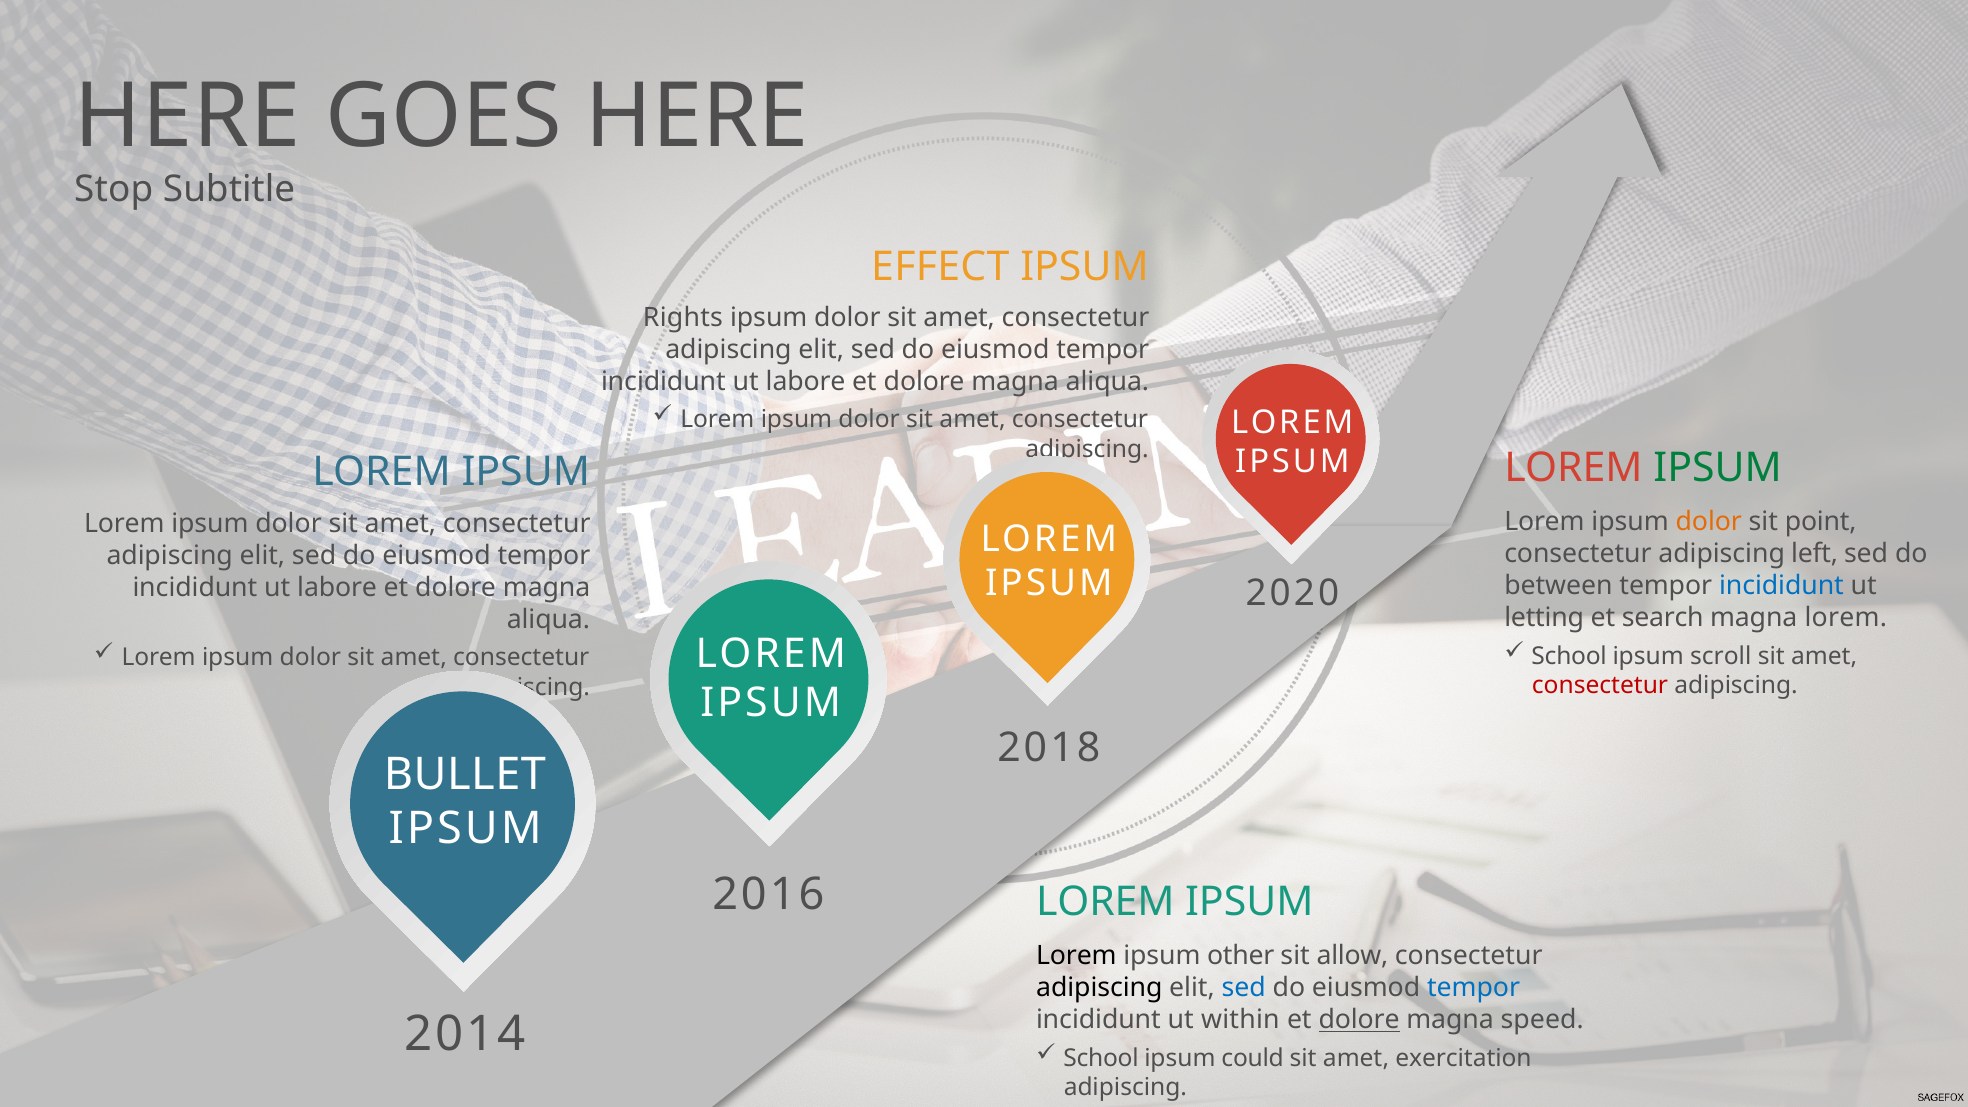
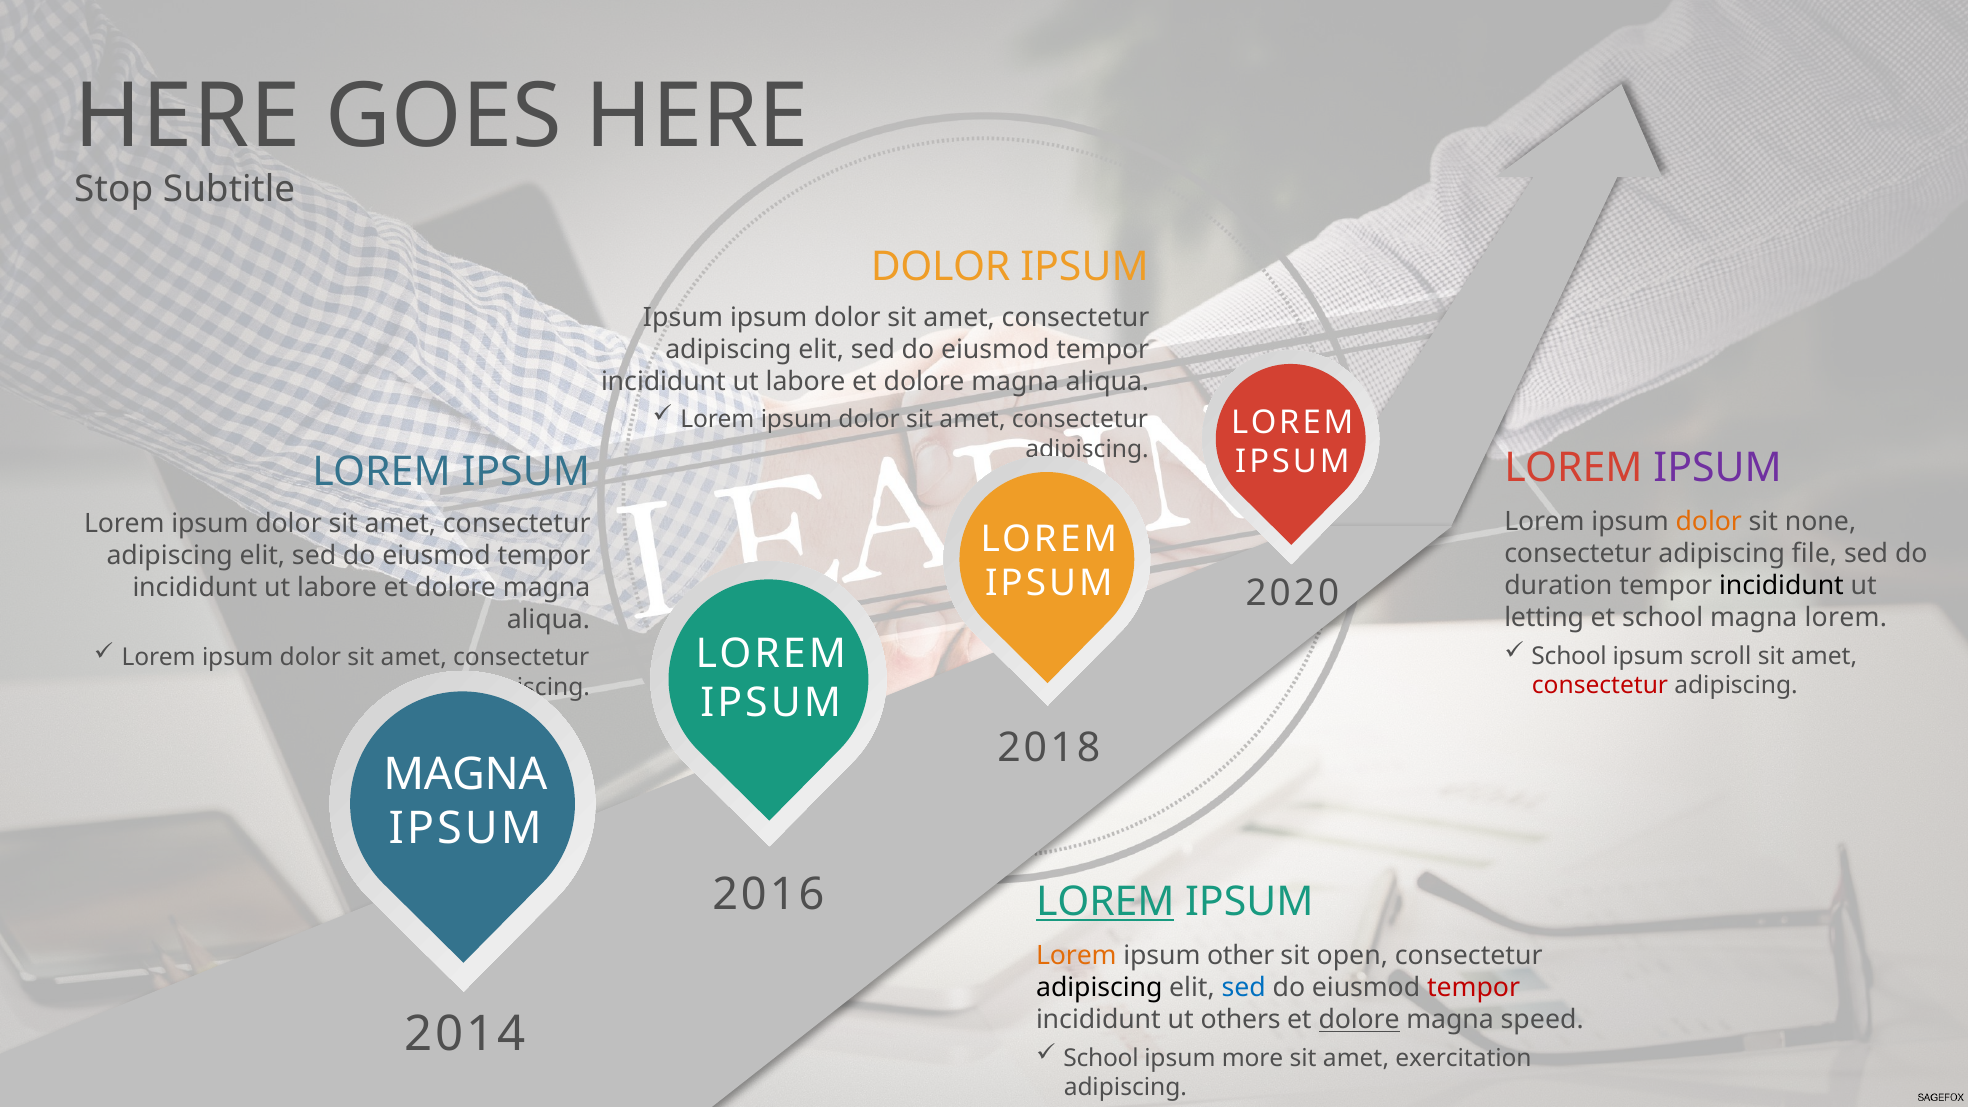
EFFECT: EFFECT -> DOLOR (941, 267)
Rights: Rights -> Ipsum (683, 318)
IPSUM colour: green -> purple (1718, 468)
point: point -> none (1821, 522)
left: left -> file (1814, 554)
between: between -> duration (1558, 586)
incididunt colour: blue -> black (1781, 586)
et search: search -> school (1663, 618)
BULLET: BULLET -> MAGNA (465, 774)
LOREM underline: none -> present (1105, 902)
Lorem colour: black -> orange (1076, 956)
allow: allow -> open (1352, 956)
tempor colour: blue -> red (1474, 988)
within: within -> others (1241, 1020)
could: could -> more (1253, 1058)
